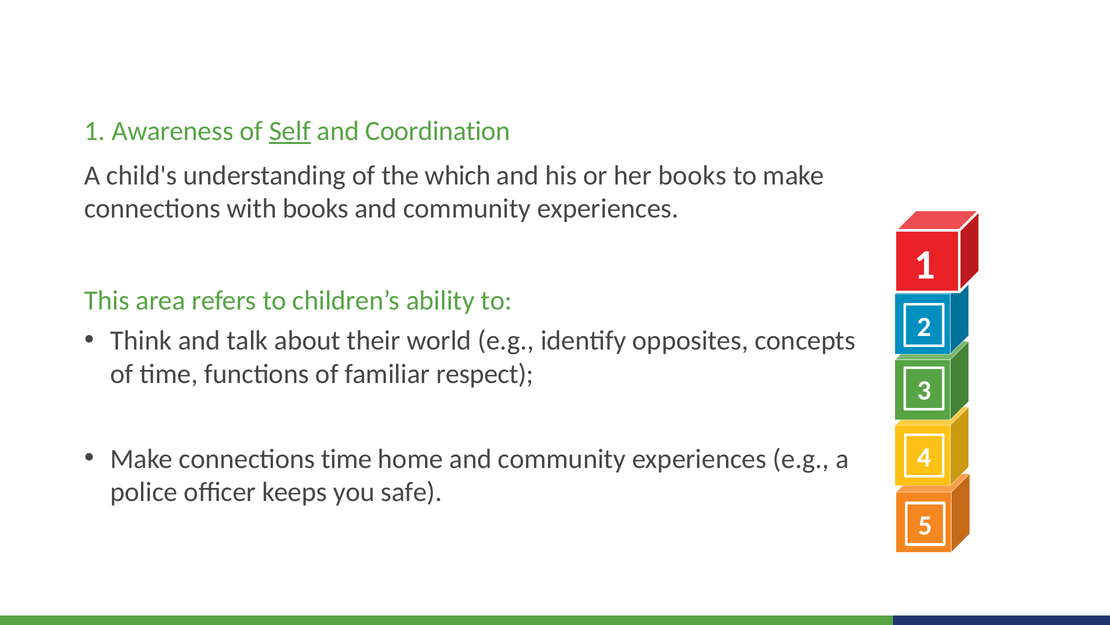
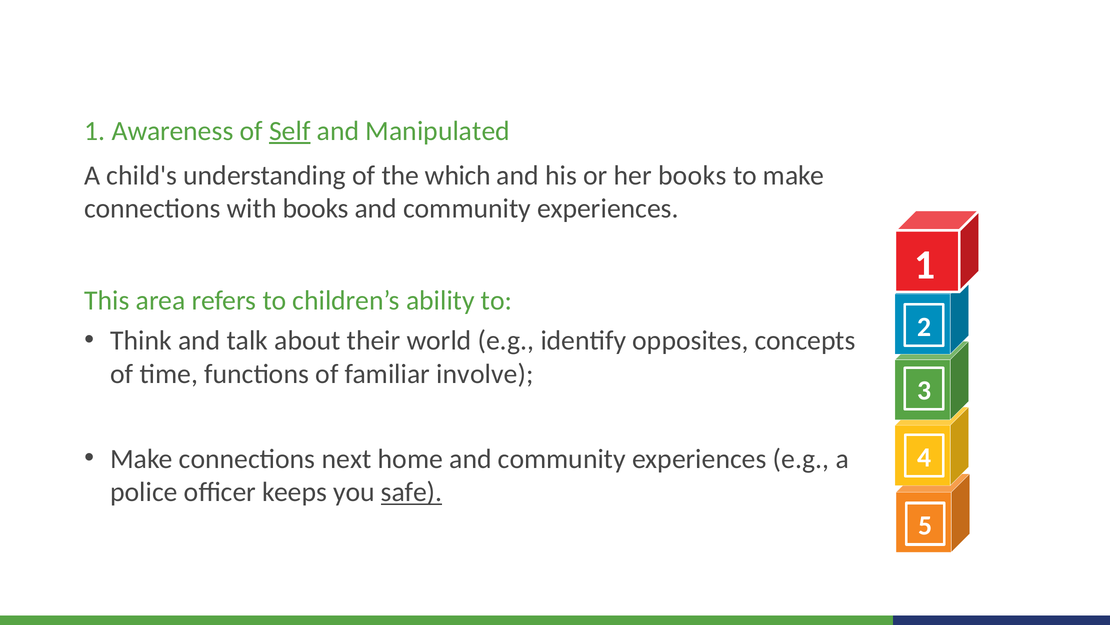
Coordination: Coordination -> Manipulated (438, 131)
respect: respect -> involve (485, 374)
connections time: time -> next (347, 458)
safe underline: none -> present (412, 492)
